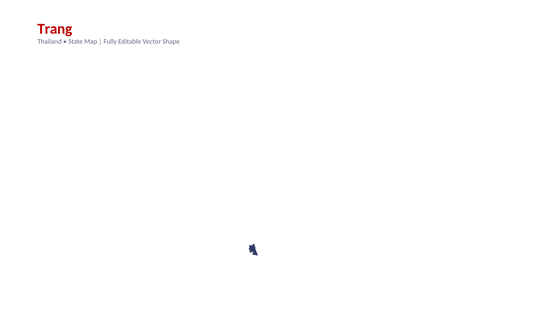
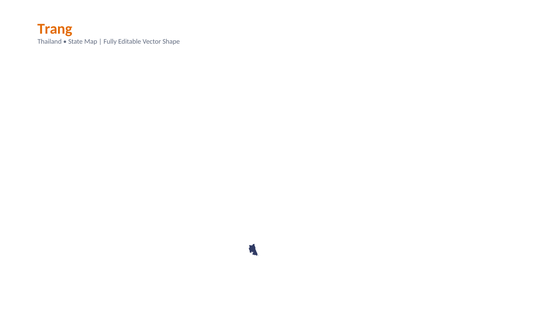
Trang colour: red -> orange (55, 29)
